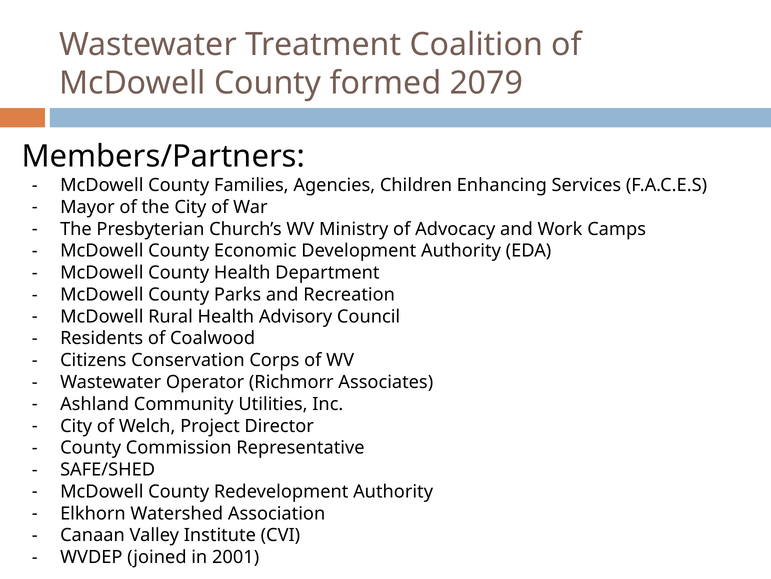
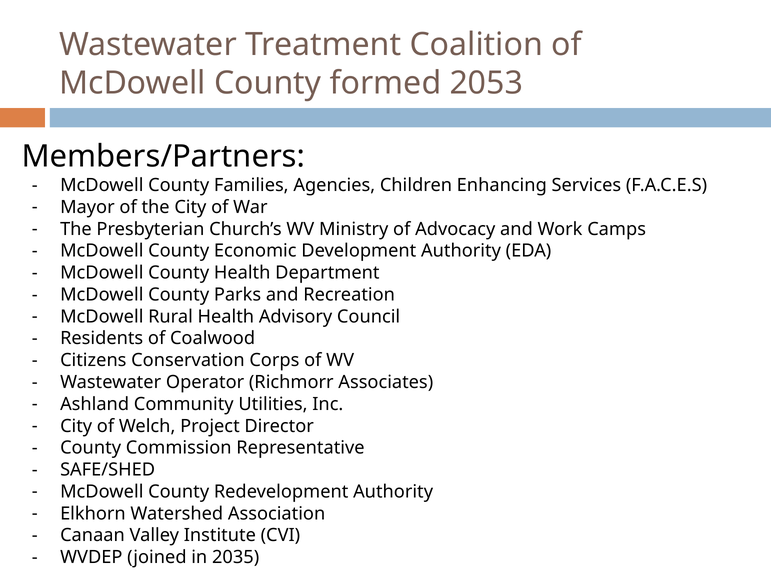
2079: 2079 -> 2053 (486, 83)
2001: 2001 -> 2035 (236, 557)
